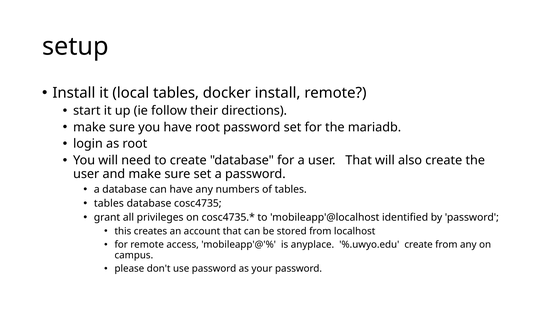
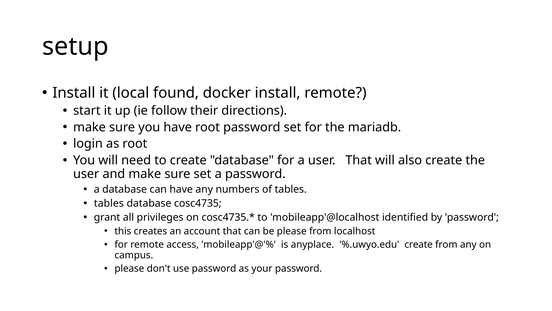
local tables: tables -> found (176, 93)
be stored: stored -> please (292, 231)
